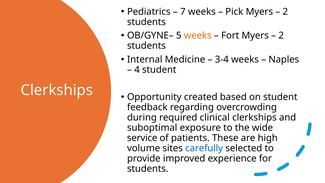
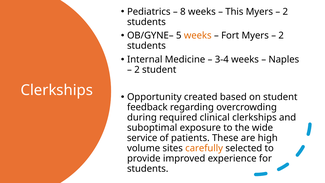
7: 7 -> 8 (183, 12)
Pick: Pick -> This (234, 12)
4: 4 -> 2 (137, 70)
carefully colour: blue -> orange (204, 148)
